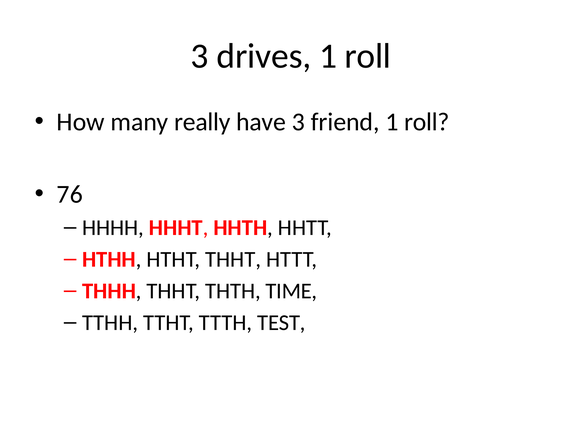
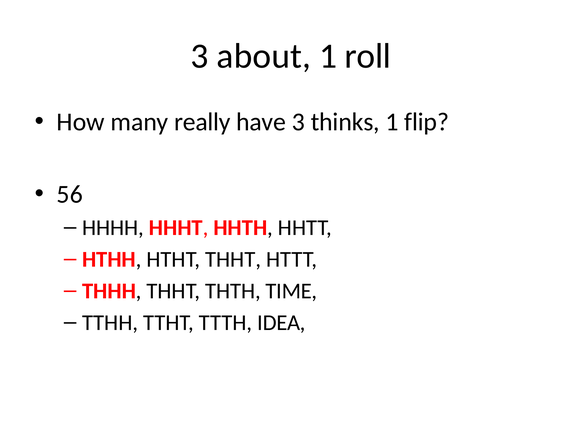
drives: drives -> about (264, 56)
friend: friend -> thinks (345, 122)
roll: roll -> flip (427, 122)
76: 76 -> 56 (70, 194)
TEST: TEST -> IDEA (281, 323)
